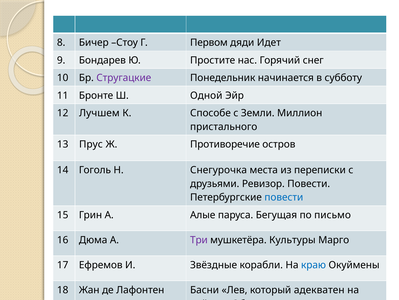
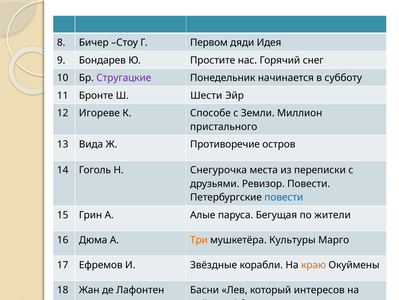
Идет: Идет -> Идея (269, 42)
Одной: Одной -> Шести (206, 95)
Лучшем: Лучшем -> Игореве (99, 113)
Прус: Прус -> Вида (91, 144)
письмо: письмо -> жители (333, 214)
Три colour: purple -> orange (199, 239)
краю colour: blue -> orange (314, 264)
адекватен: адекватен -> интересов (319, 289)
